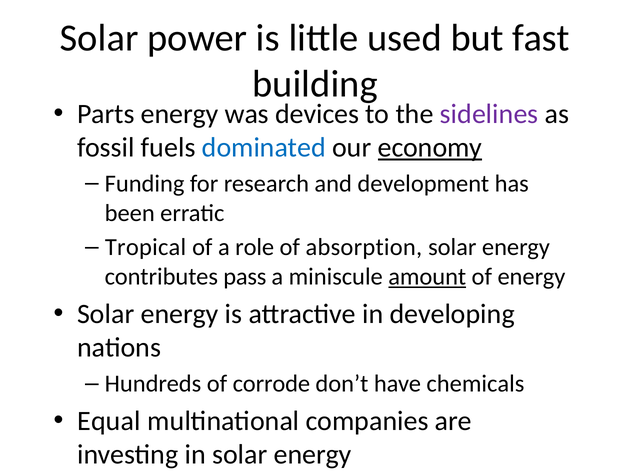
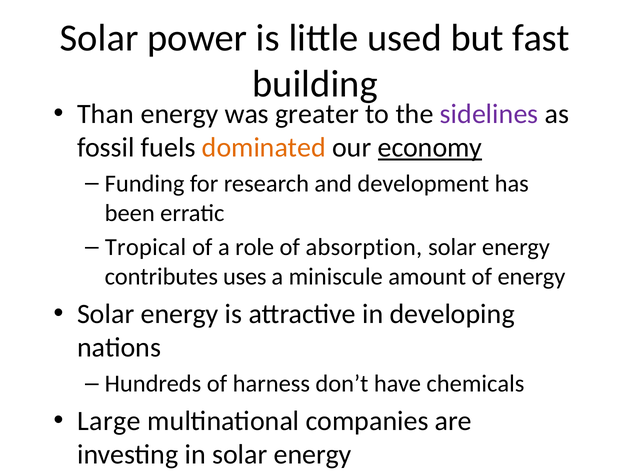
Parts: Parts -> Than (106, 114)
devices: devices -> greater (317, 114)
dominated colour: blue -> orange (264, 148)
pass: pass -> uses (245, 277)
amount underline: present -> none (427, 277)
corrode: corrode -> harness (271, 384)
Equal: Equal -> Large (109, 422)
